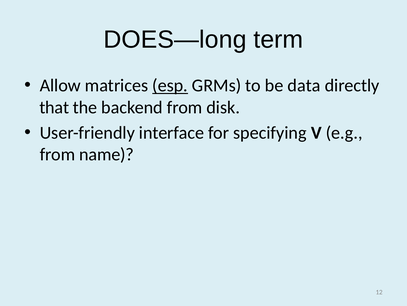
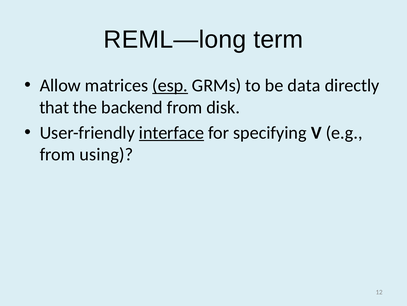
DOES—long: DOES—long -> REML—long (175, 39)
interface underline: none -> present (172, 132)
name: name -> using (106, 154)
